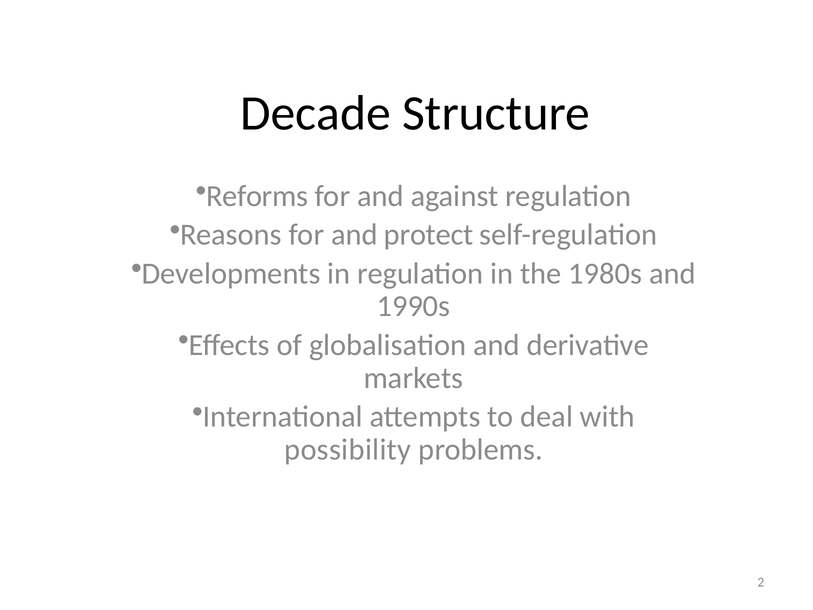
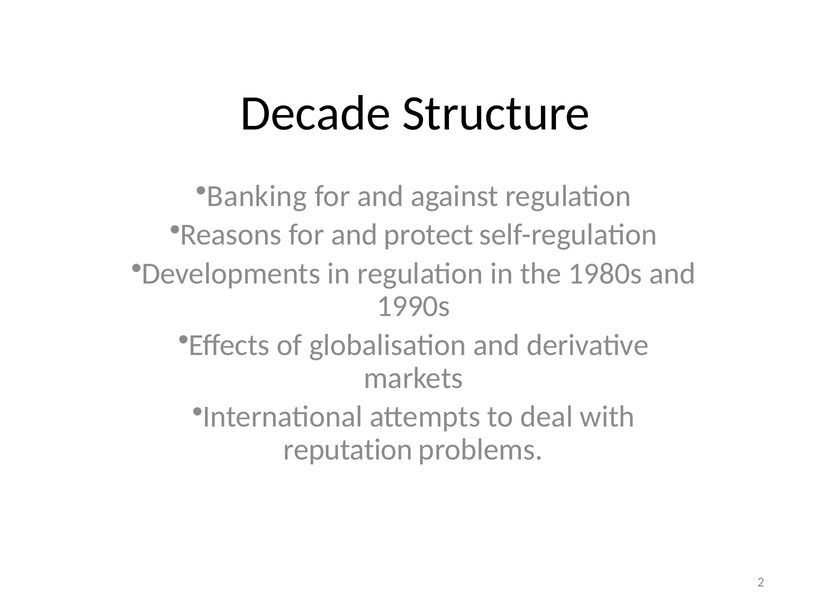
Reforms: Reforms -> Banking (257, 196)
possibility: possibility -> reputation (348, 450)
